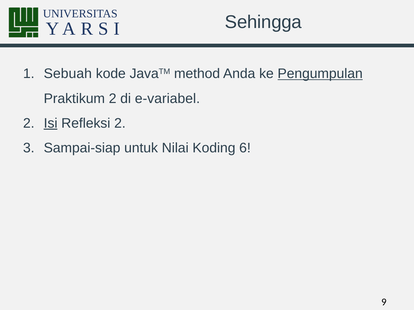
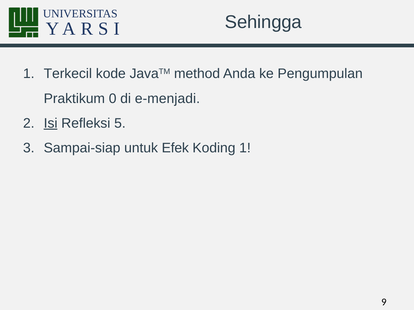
Sebuah: Sebuah -> Terkecil (68, 74)
Pengumpulan underline: present -> none (320, 74)
Praktikum 2: 2 -> 0 (113, 99)
e-variabel: e-variabel -> e-menjadi (167, 99)
Refleksi 2: 2 -> 5 (120, 123)
Nilai: Nilai -> Efek (175, 148)
Koding 6: 6 -> 1 (245, 148)
